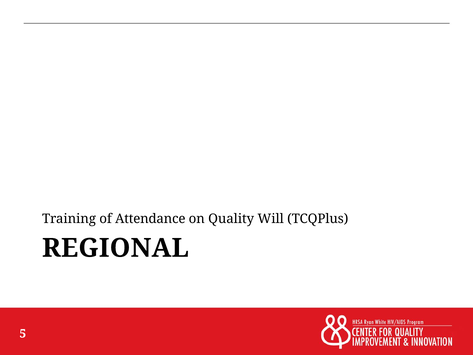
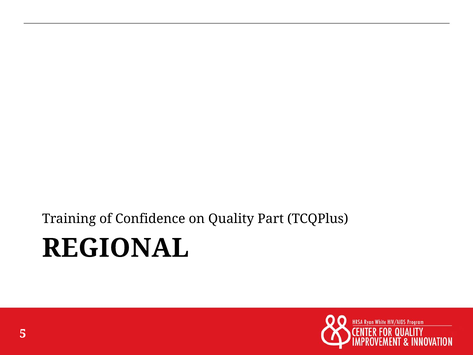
Attendance: Attendance -> Confidence (150, 219)
Will: Will -> Part (271, 219)
